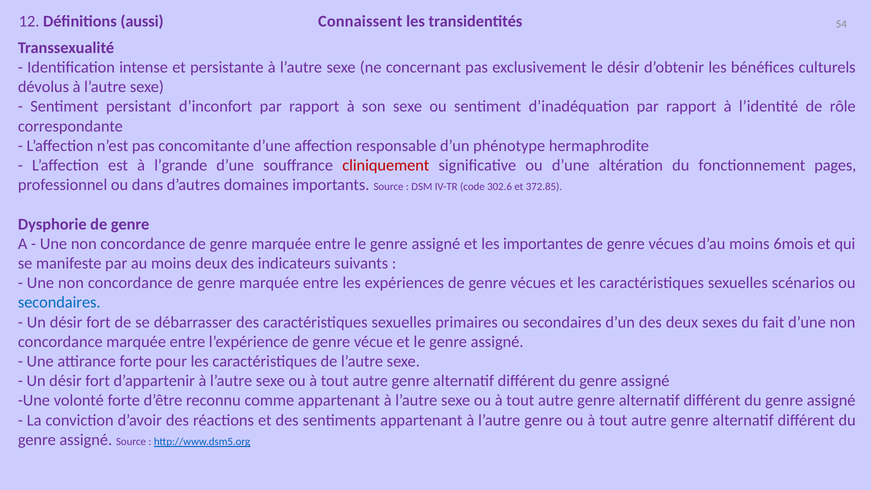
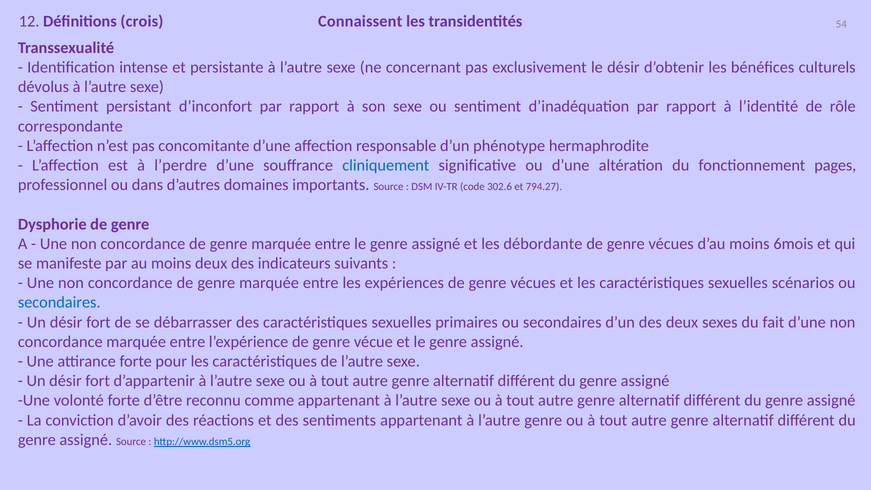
aussi: aussi -> crois (142, 21)
l’grande: l’grande -> l’perdre (181, 165)
cliniquement colour: red -> blue (386, 165)
372.85: 372.85 -> 794.27 (544, 187)
importantes: importantes -> débordante (543, 244)
